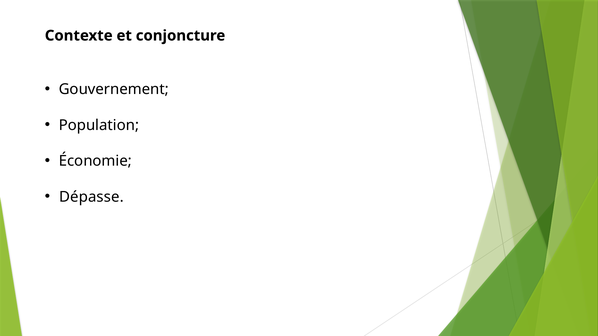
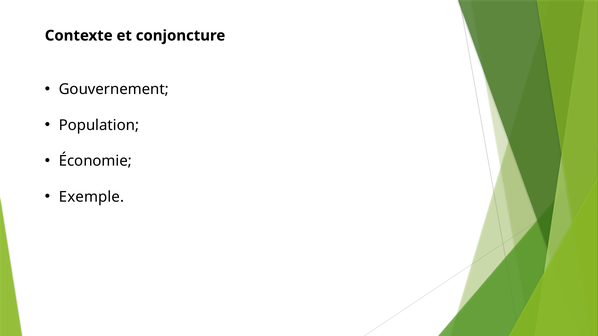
Dépasse: Dépasse -> Exemple (91, 197)
